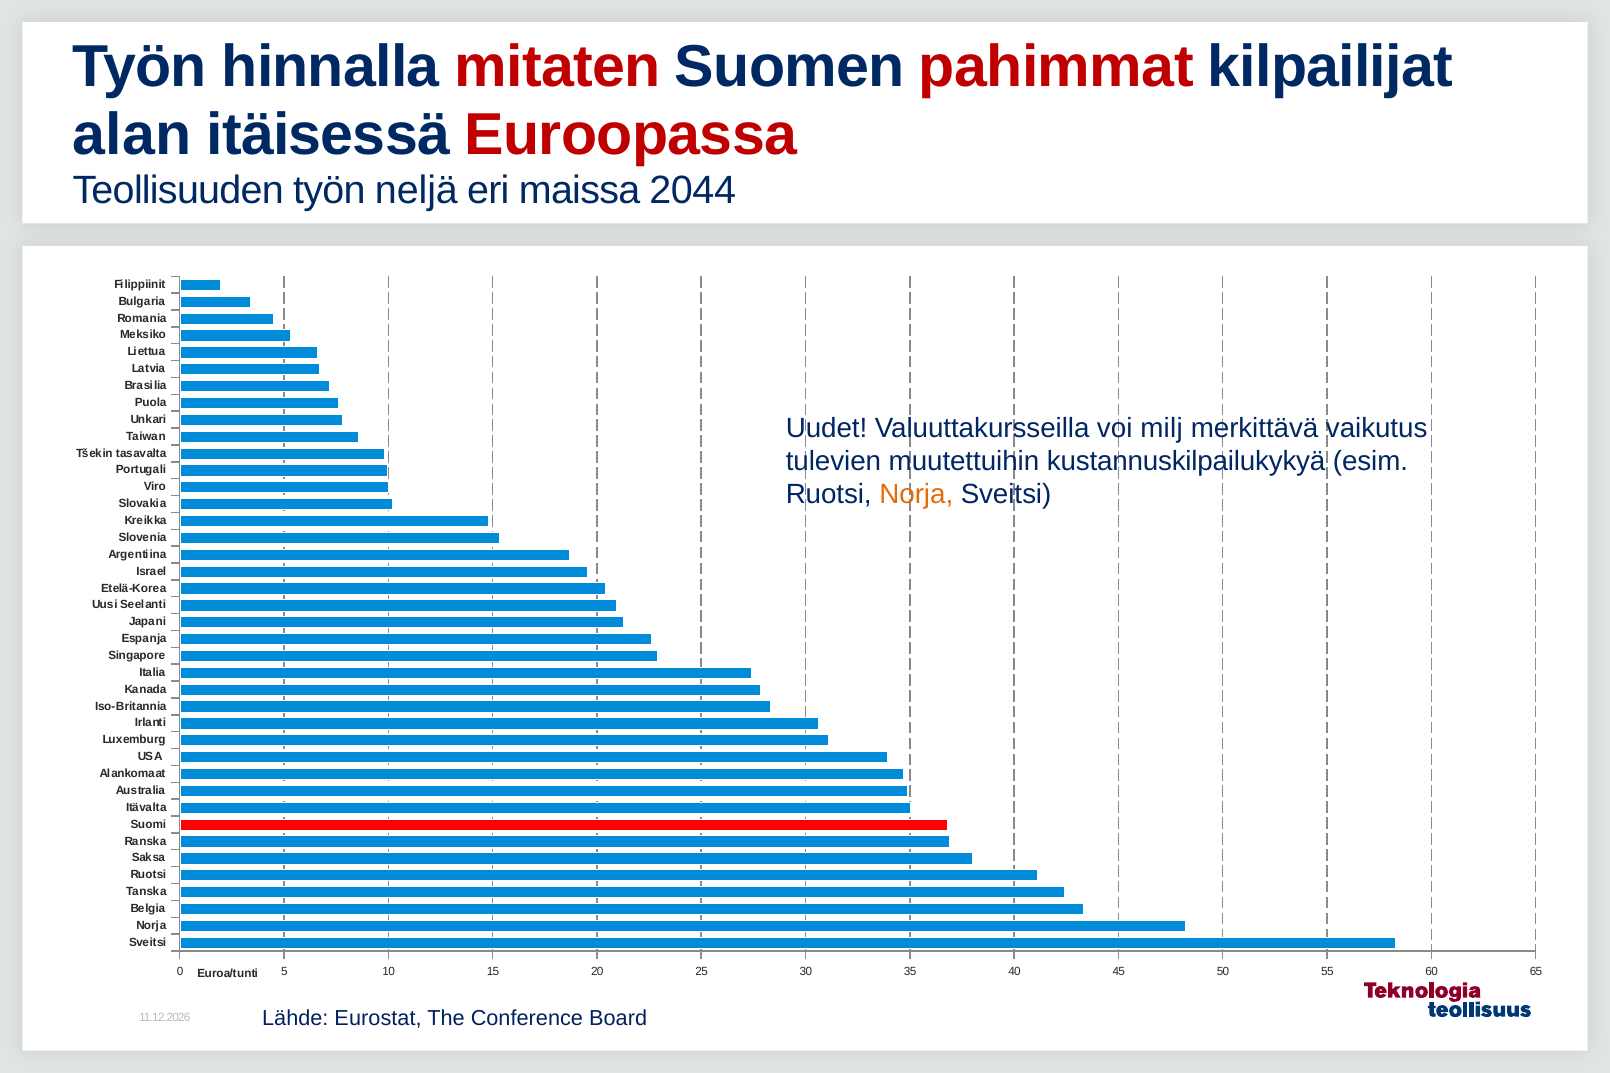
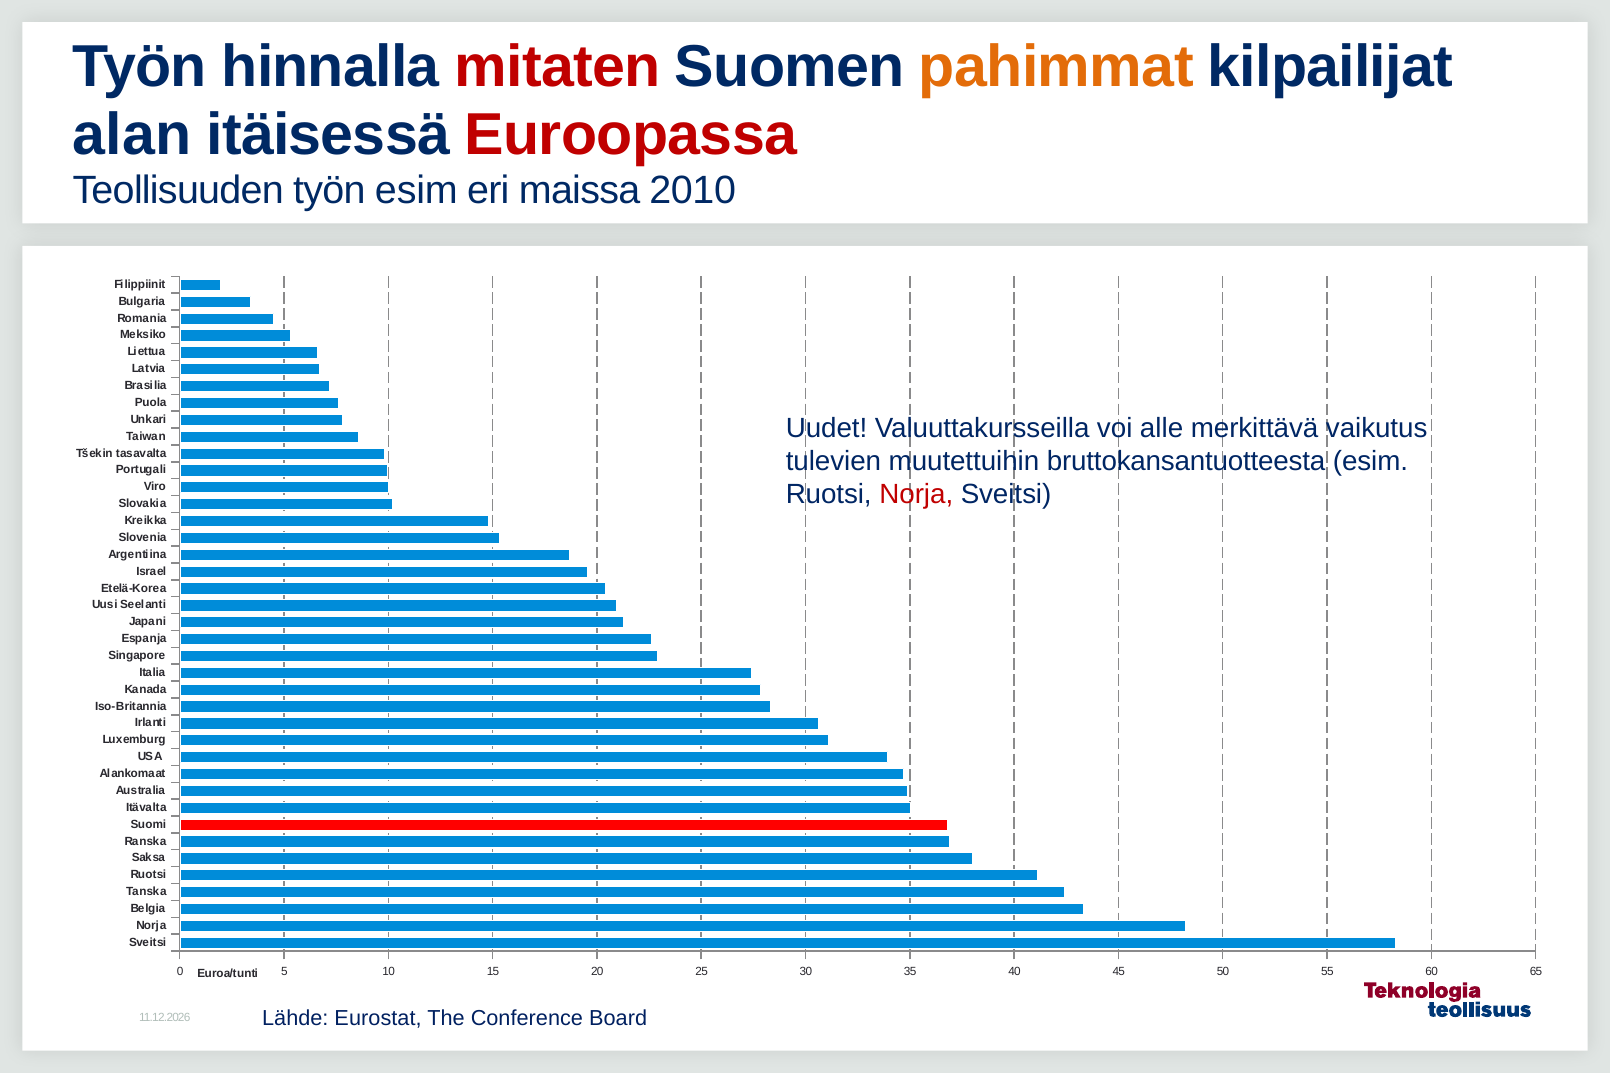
pahimmat colour: red -> orange (1056, 67)
työn neljä: neljä -> esim (416, 191)
2044: 2044 -> 2010 (693, 191)
milj: milj -> alle (1162, 428)
kustannuskilpailukykyä: kustannuskilpailukykyä -> bruttokansantuotteesta (1186, 461)
Norja colour: orange -> red (916, 495)
